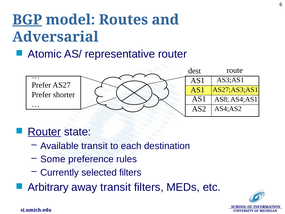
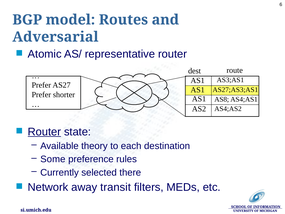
BGP underline: present -> none (27, 20)
Available transit: transit -> theory (94, 146)
selected filters: filters -> there (130, 172)
Arbitrary: Arbitrary -> Network (48, 187)
